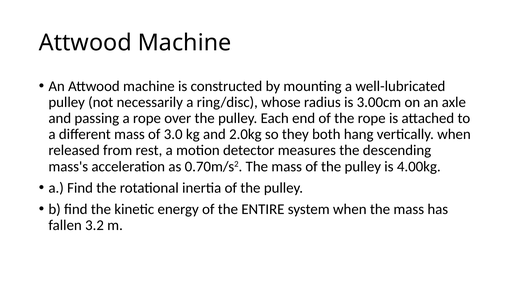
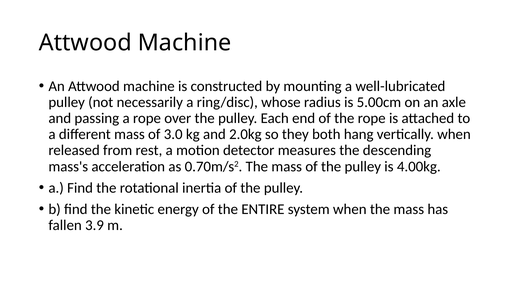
3.00cm: 3.00cm -> 5.00cm (379, 102)
3.2: 3.2 -> 3.9 (95, 225)
